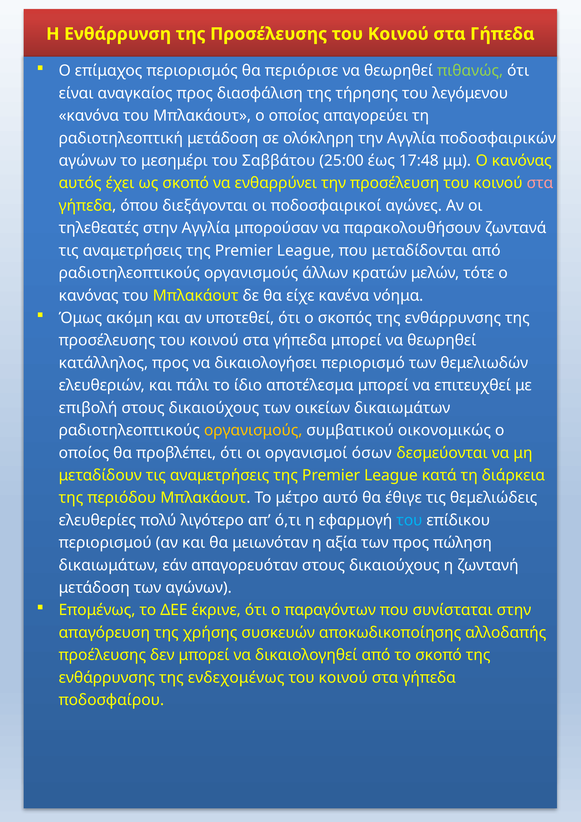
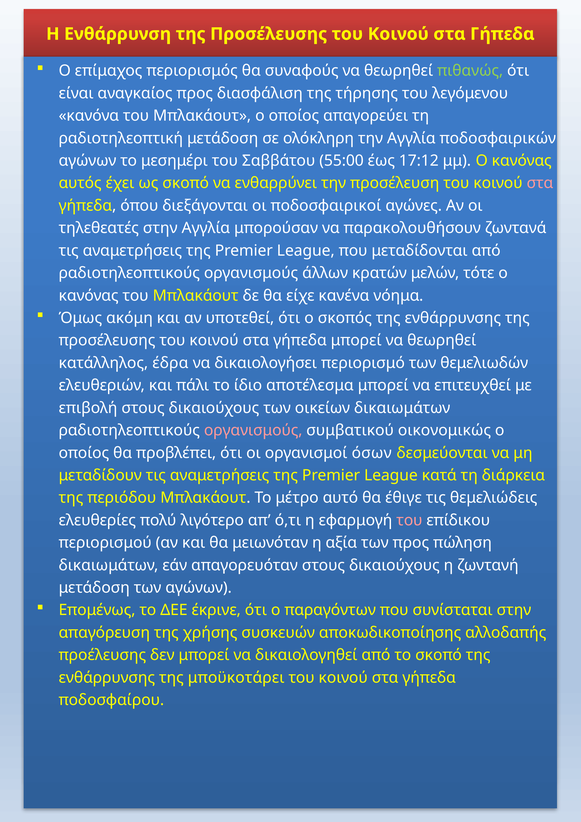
περιόρισε: περιόρισε -> συναφούς (302, 71)
25:00: 25:00 -> 55:00 (342, 161)
17:48: 17:48 -> 17:12 (419, 161)
κατάλληλος προς: προς -> έδρα (170, 363)
οργανισμούς colour: yellow -> pink (253, 430)
του colour: light blue -> pink (409, 520)
ενδεχομένως: ενδεχομένως -> μποϋκοτάρει (236, 677)
